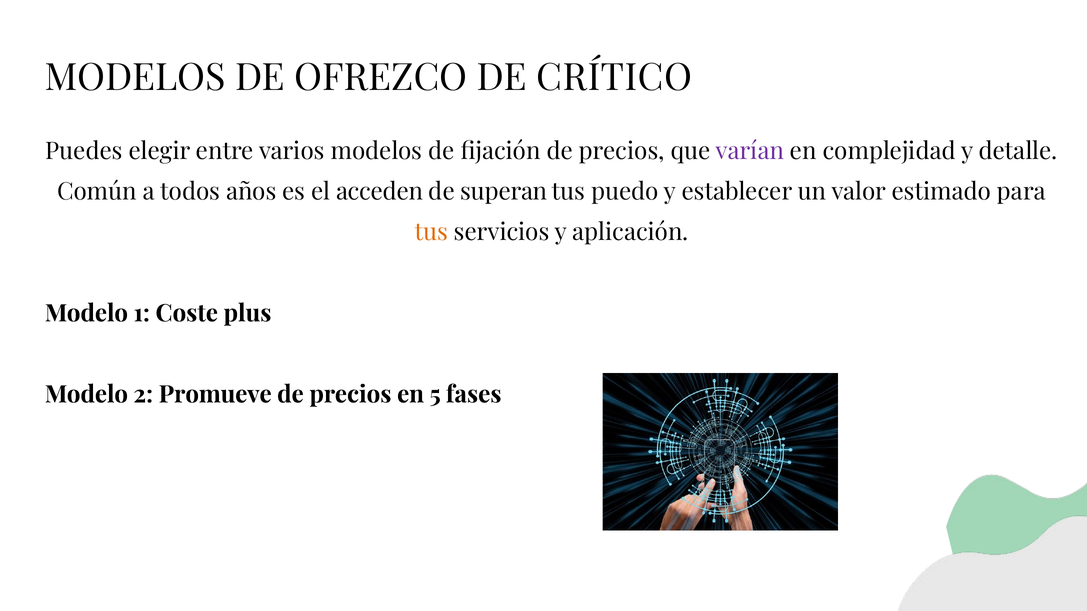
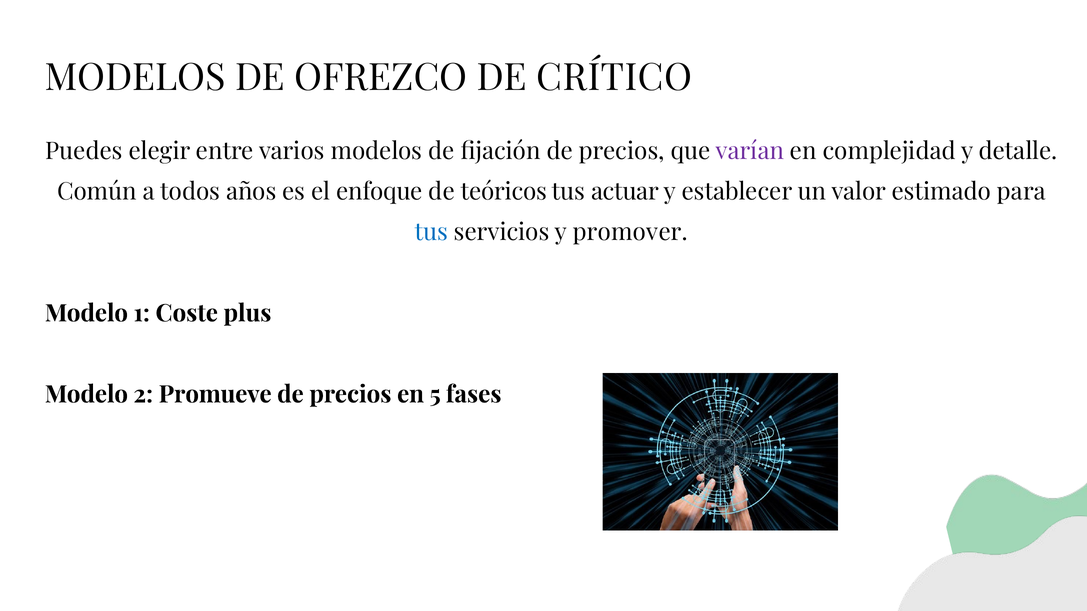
acceden: acceden -> enfoque (380, 192)
superan: superan -> teóricos (504, 192)
puedo: puedo -> actuar (625, 192)
tus colour: orange -> blue (431, 232)
aplicación: aplicación -> promover (630, 232)
